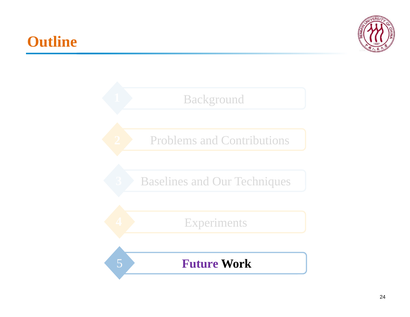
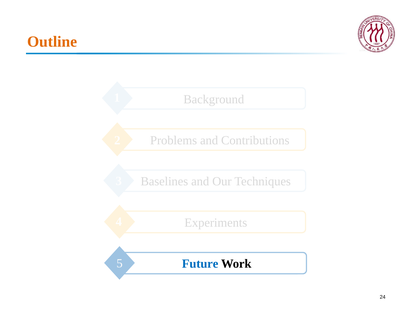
Future colour: purple -> blue (200, 264)
